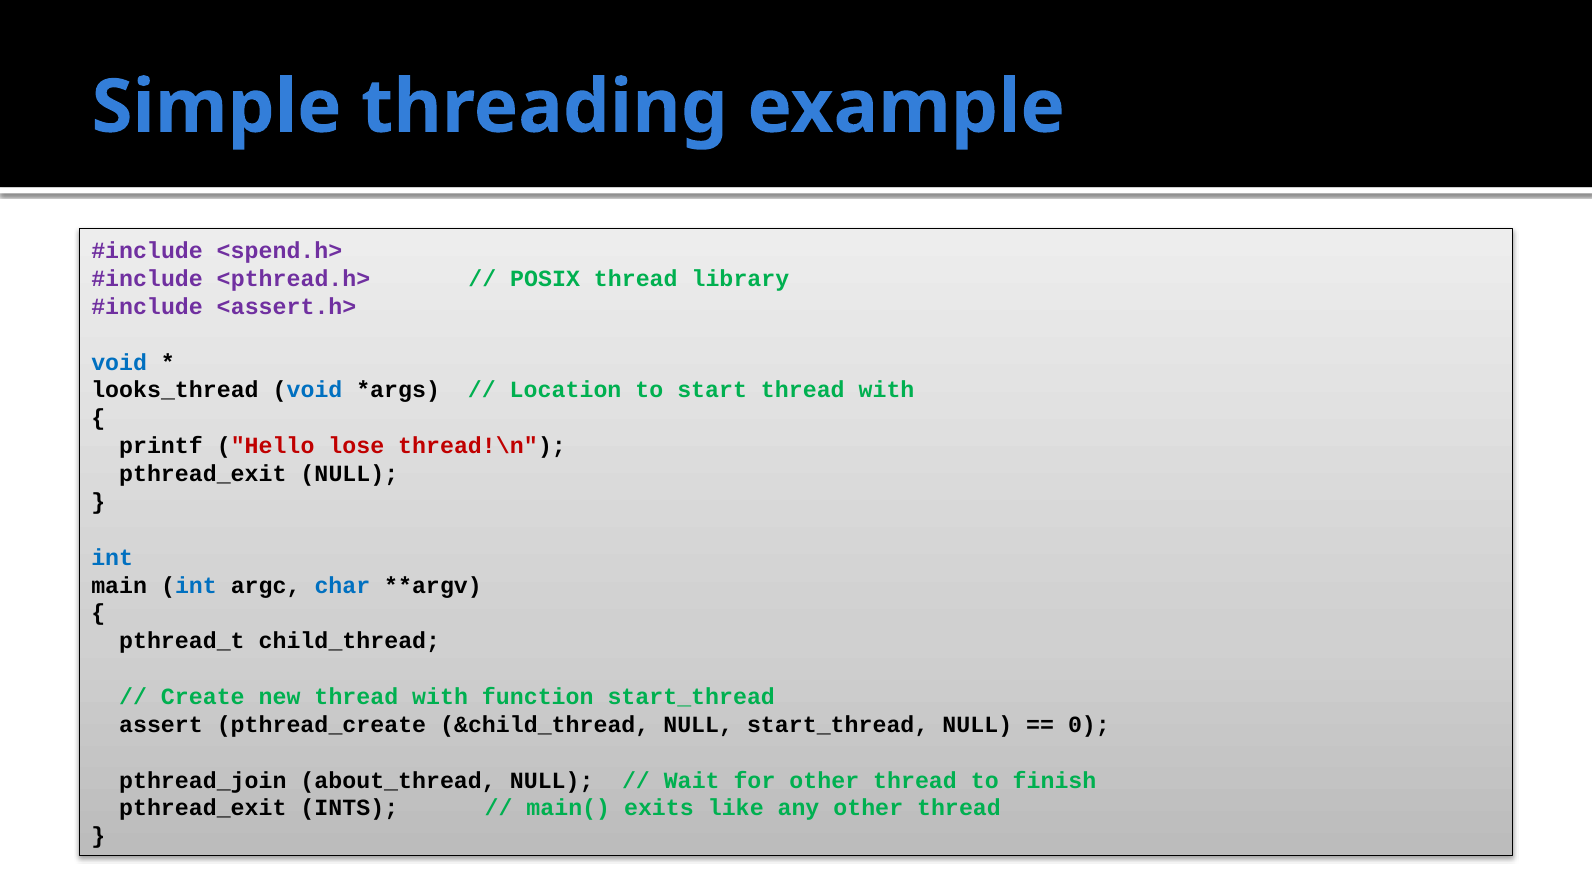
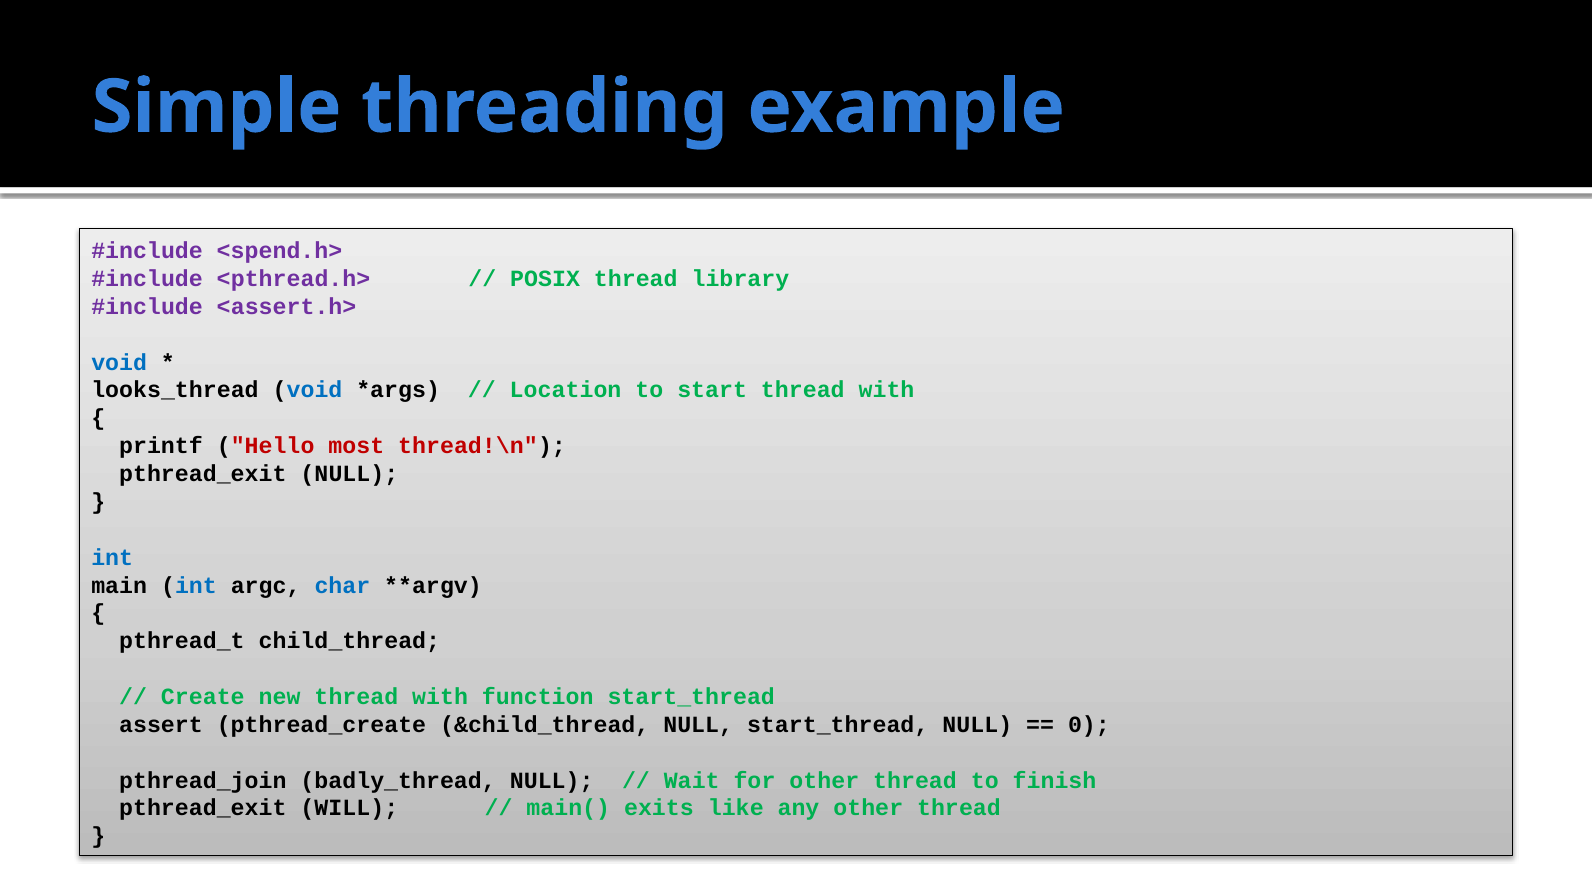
lose: lose -> most (356, 446)
about_thread: about_thread -> badly_thread (398, 781)
INTS: INTS -> WILL (349, 809)
